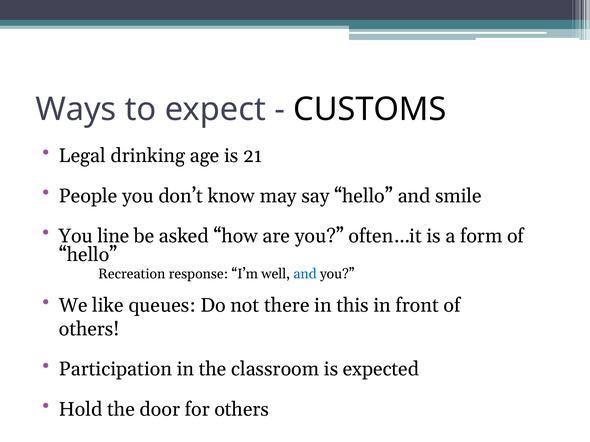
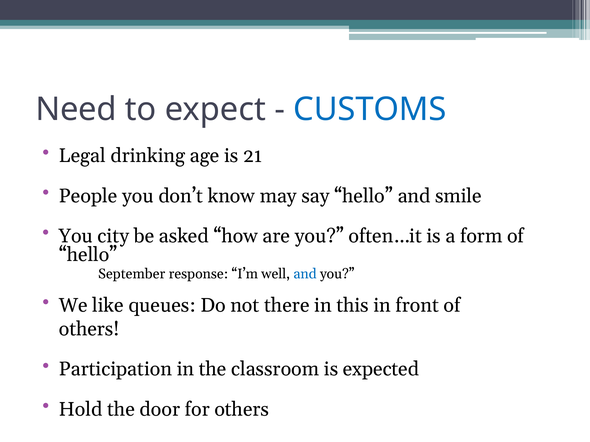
Ways: Ways -> Need (76, 110)
CUSTOMS colour: black -> blue (370, 110)
line: line -> city (113, 236)
Recreation: Recreation -> September (132, 274)
